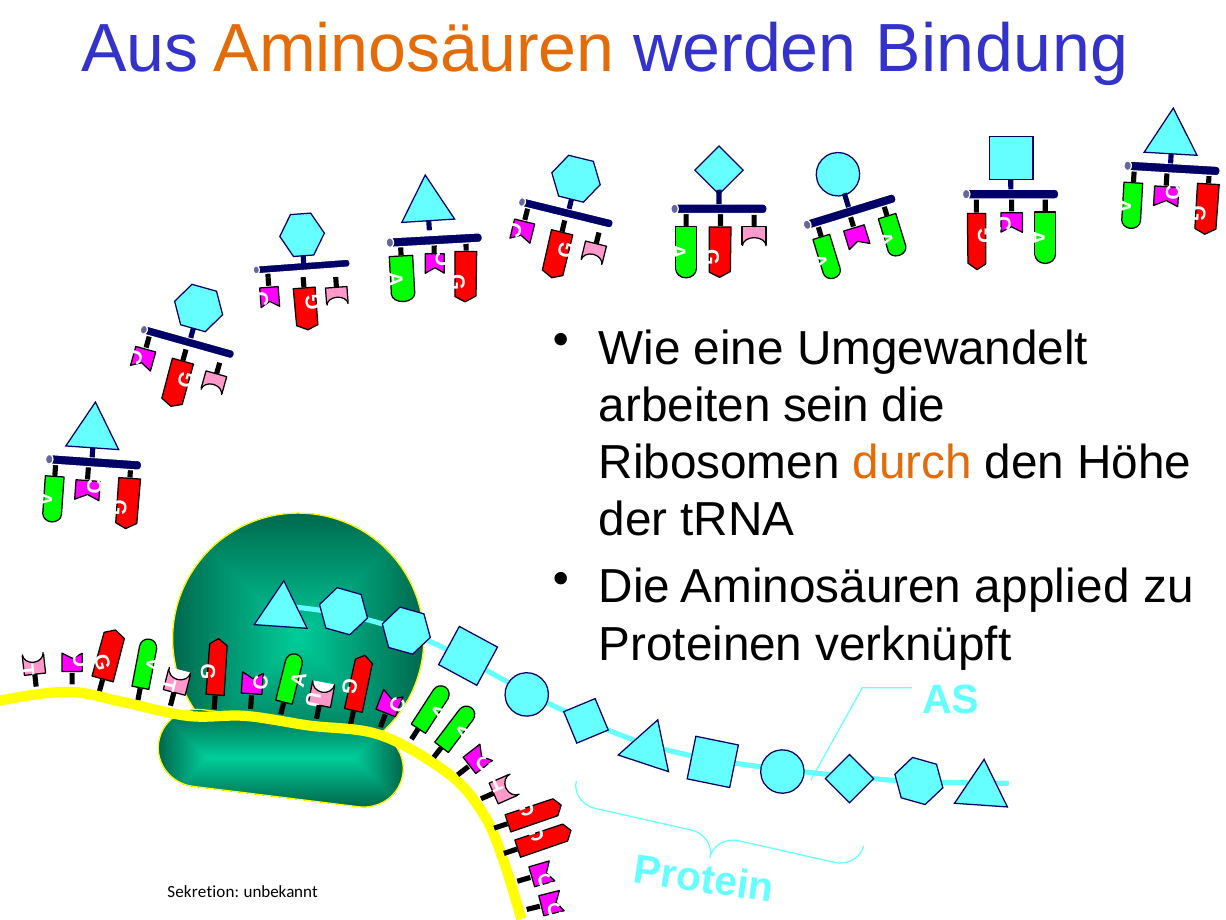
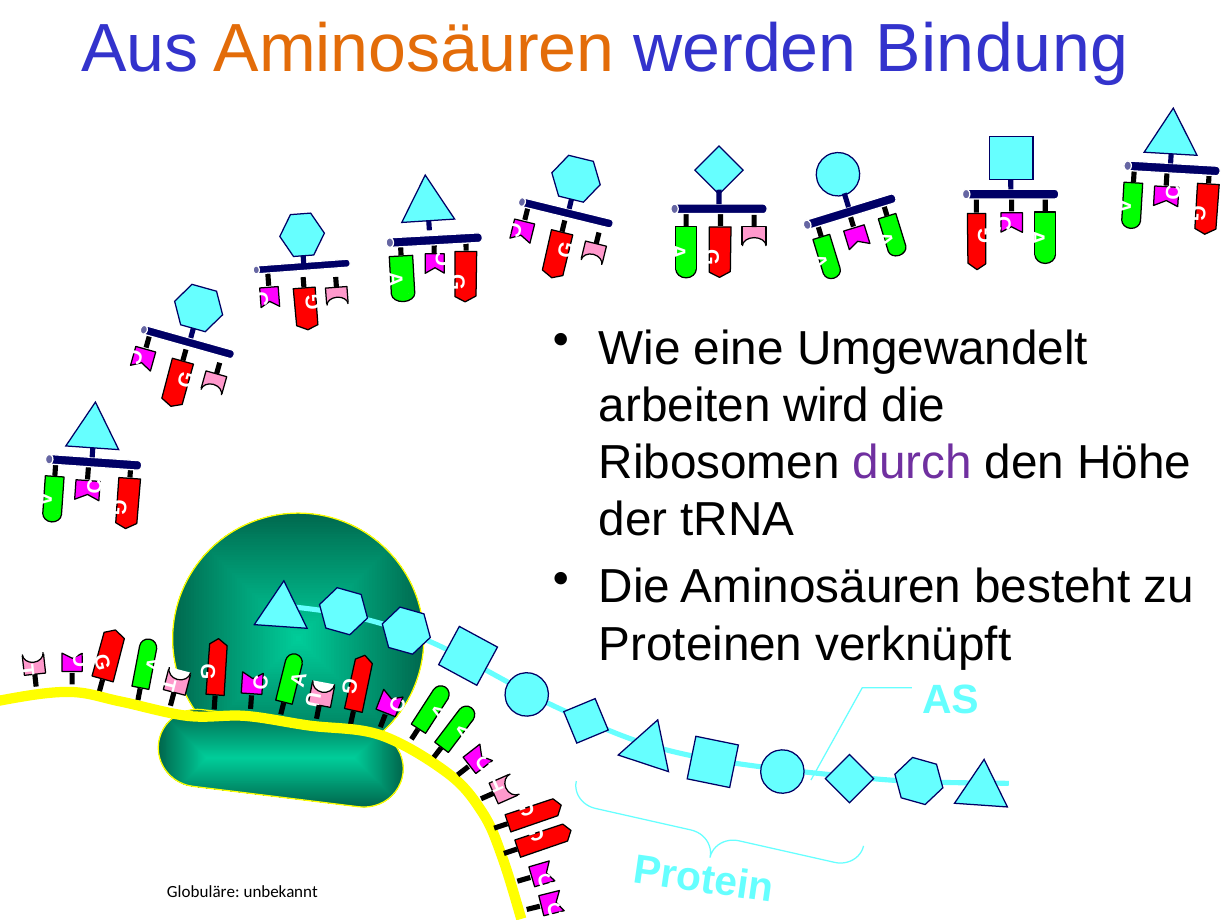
sein: sein -> wird (826, 405)
durch colour: orange -> purple (912, 463)
applied: applied -> besteht (1052, 587)
Sekretion: Sekretion -> Globuläre (203, 891)
